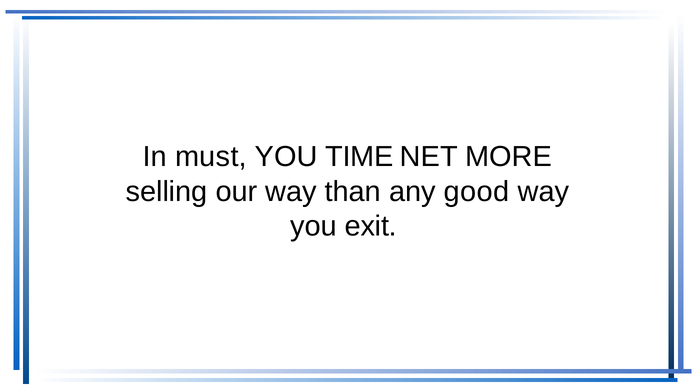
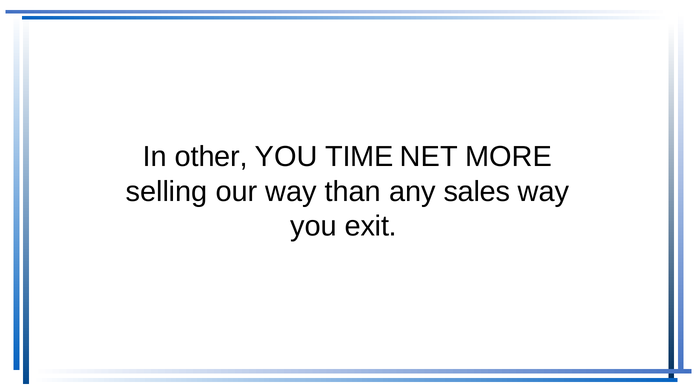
must: must -> other (211, 157)
good: good -> sales (477, 191)
